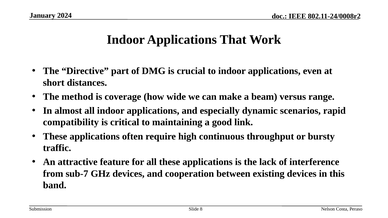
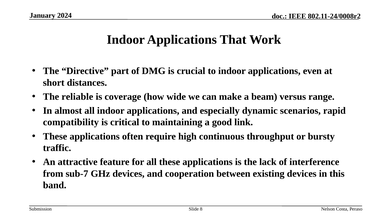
method: method -> reliable (77, 97)
